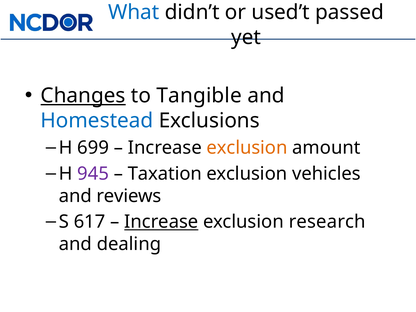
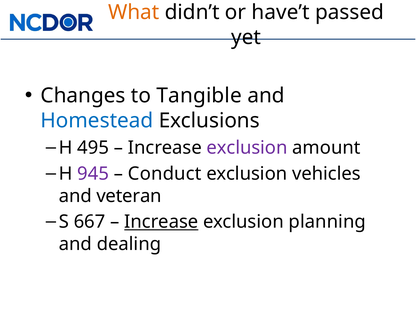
What colour: blue -> orange (134, 12)
used’t: used’t -> have’t (281, 12)
Changes underline: present -> none (83, 96)
699: 699 -> 495 (93, 148)
exclusion colour: orange -> purple (247, 148)
Taxation: Taxation -> Conduct (165, 174)
reviews: reviews -> veteran (129, 196)
617: 617 -> 667 (90, 222)
research: research -> planning (327, 222)
